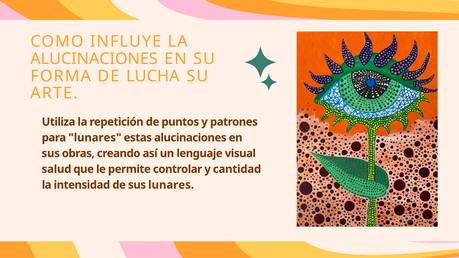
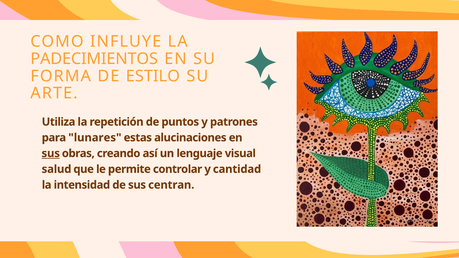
ALUCINACIONES: ALUCINACIONES -> PADECIMIENTOS (94, 59)
LUCHA: LUCHA -> ESTILO (153, 76)
sus underline: none -> present (51, 154)
sus lunares: lunares -> centran (171, 185)
